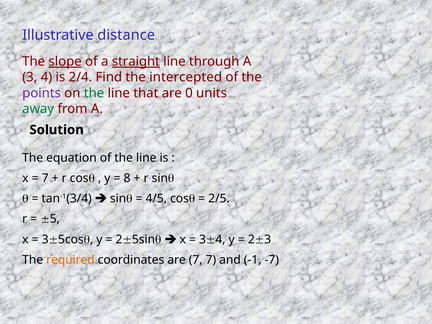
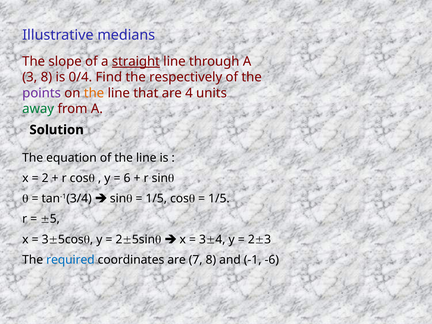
distance: distance -> medians (126, 35)
slope underline: present -> none (65, 61)
3 4: 4 -> 8 (46, 77)
2/4: 2/4 -> 0/4 (80, 77)
intercepted: intercepted -> respectively (186, 77)
the colour: green -> orange (94, 93)
0: 0 -> 4 (189, 93)
7: 7 -> 2 (45, 178)
8: 8 -> 6 (127, 178)
4/5: 4/5 -> 1/5 (156, 199)
2/5: 2/5 -> 1/5 (219, 199)
required colour: orange -> blue (70, 260)
7 7: 7 -> 8 (211, 260)
-7: -7 -> -6 (272, 260)
